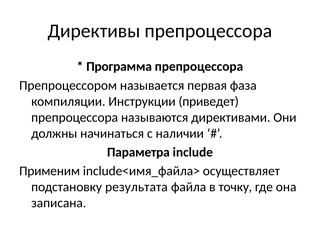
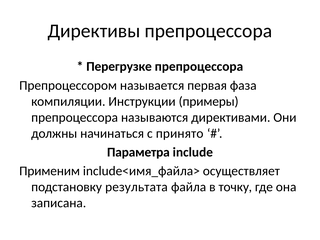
Программа: Программа -> Перегрузке (119, 67)
приведет: приведет -> примеры (209, 101)
наличии: наличии -> принято (180, 133)
